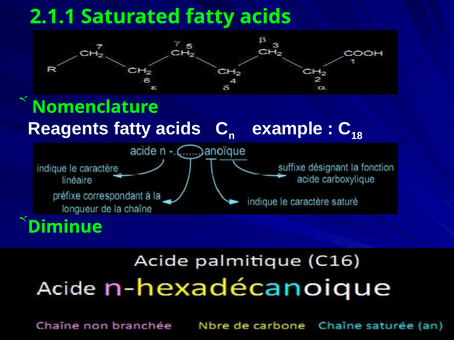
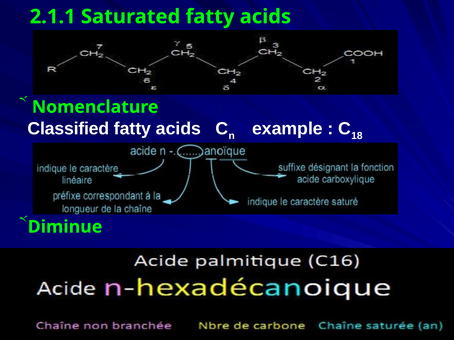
Reagents: Reagents -> Classified (68, 129)
